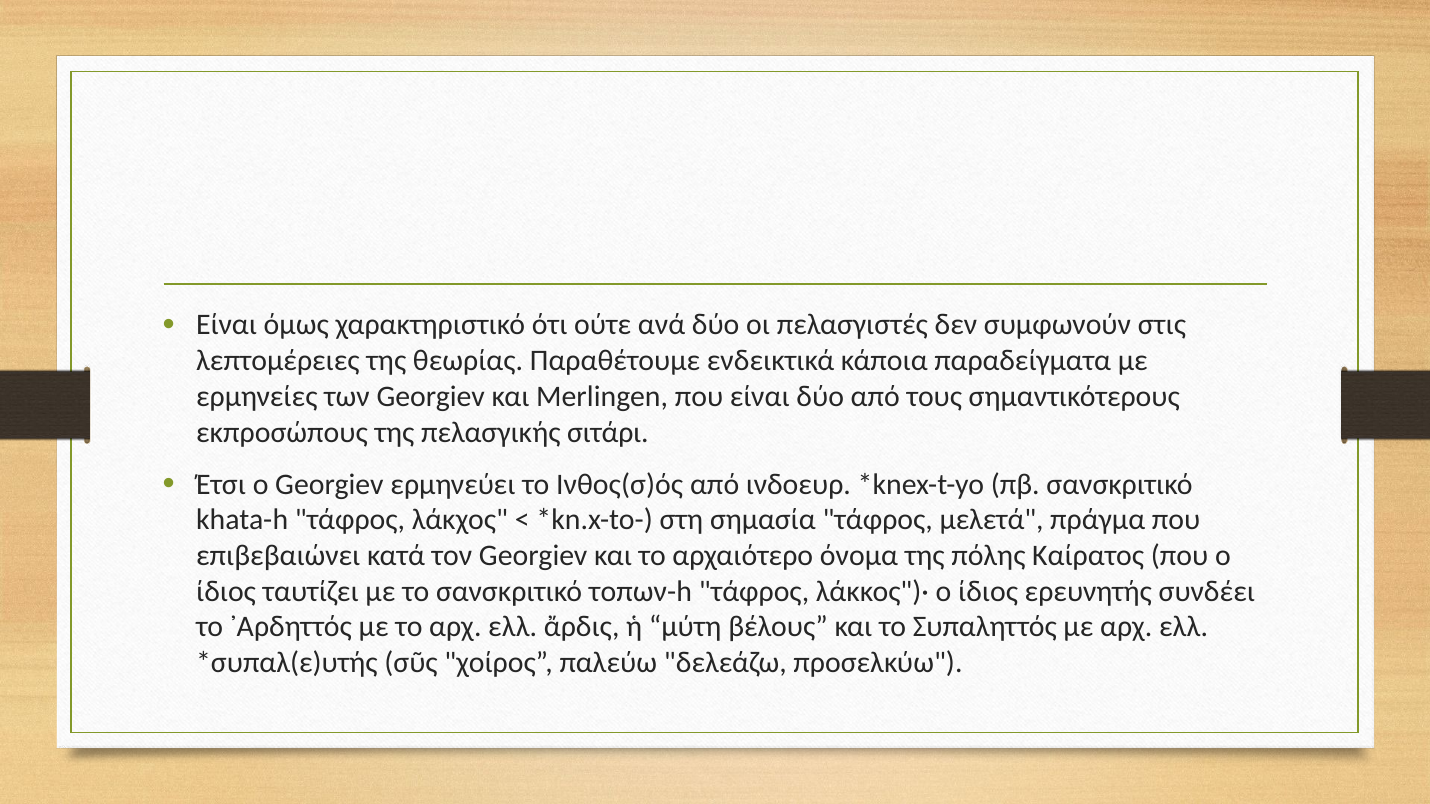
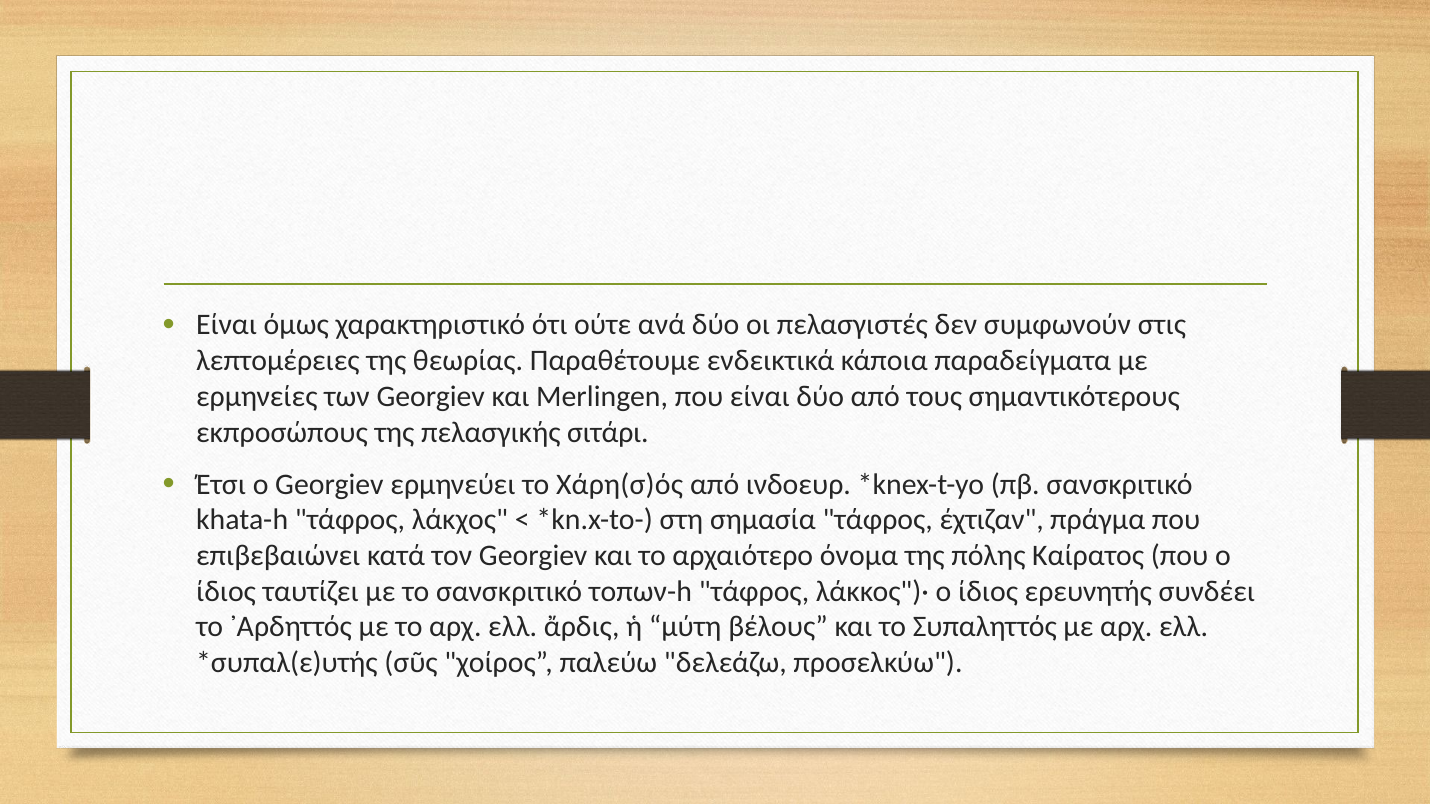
Ινθος(σ)ός: Ινθος(σ)ός -> Χάρη(σ)ός (620, 484)
μελετά: μελετά -> έχτιζαν (992, 520)
